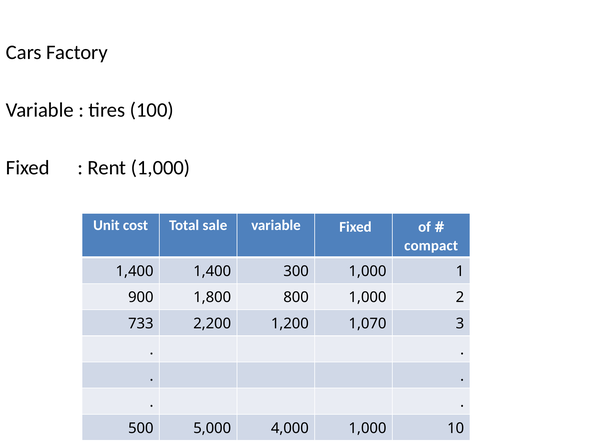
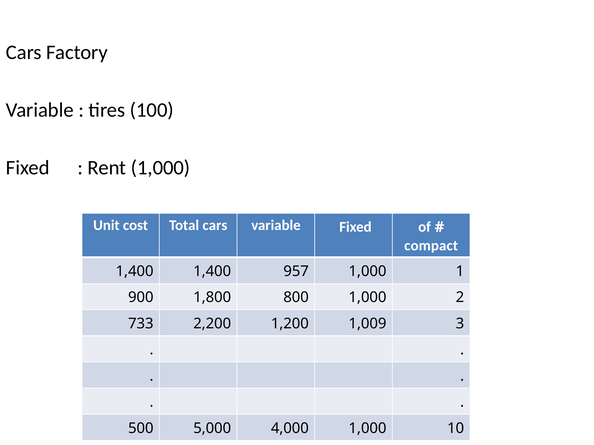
Total sale: sale -> cars (215, 226)
300: 300 -> 957 (296, 272)
1,070: 1,070 -> 1,009 (368, 324)
